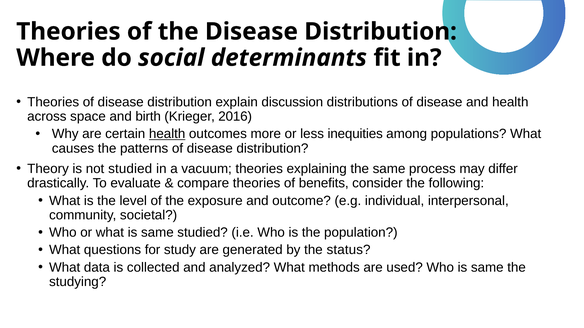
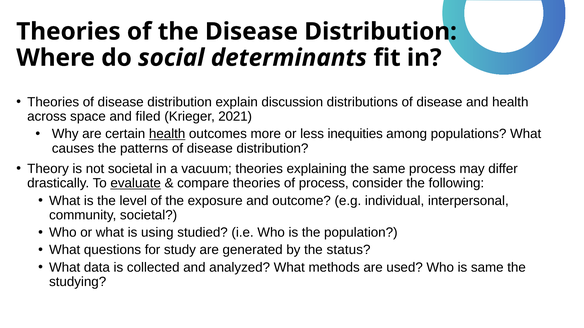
birth: birth -> filed (148, 117)
2016: 2016 -> 2021 (235, 117)
not studied: studied -> societal (130, 169)
evaluate underline: none -> present (136, 183)
of benefits: benefits -> process (324, 183)
what is same: same -> using (157, 233)
